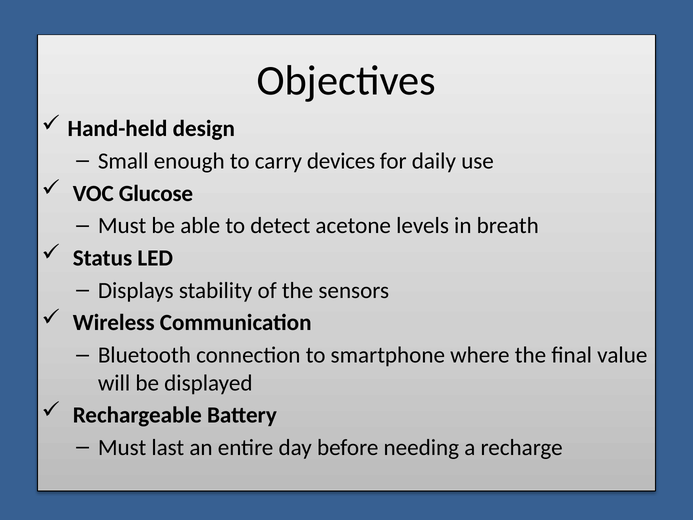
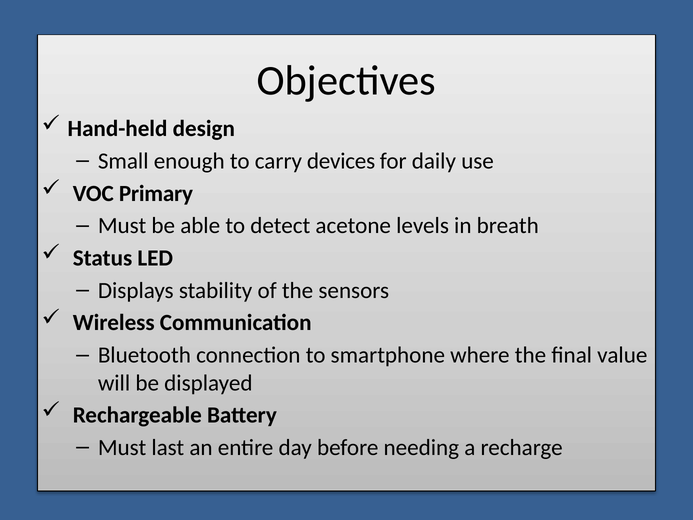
Glucose: Glucose -> Primary (156, 193)
